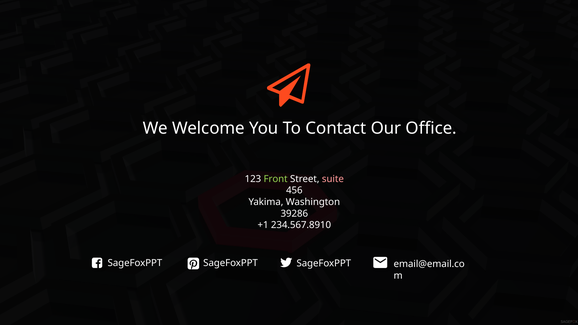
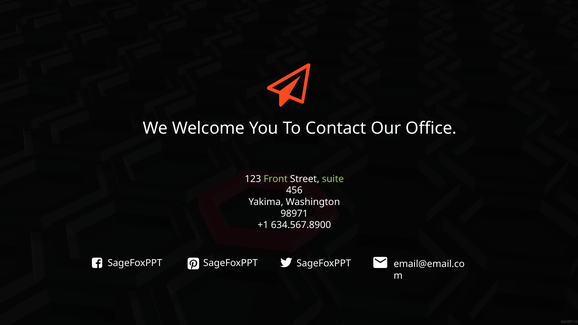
suite colour: pink -> light green (333, 179)
39286: 39286 -> 98971 (294, 214)
234.567.8910: 234.567.8910 -> 634.567.8900 (301, 225)
